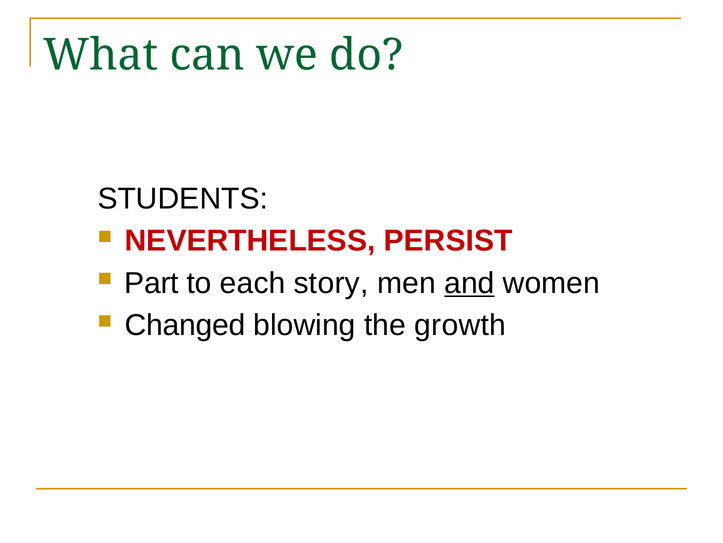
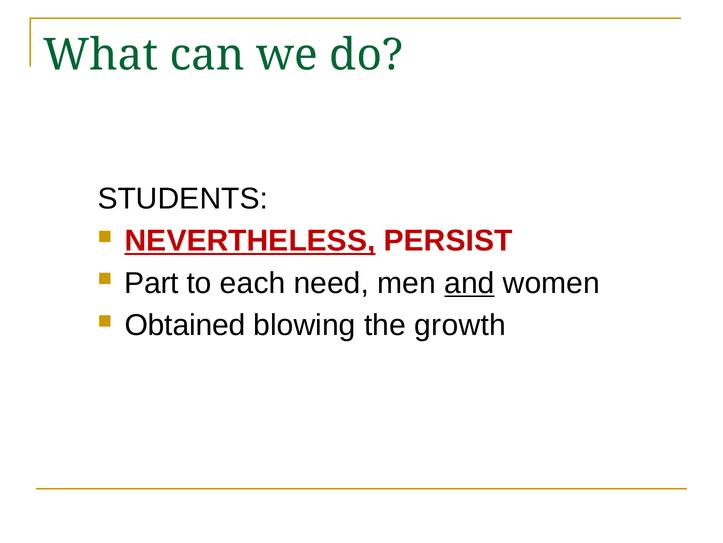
NEVERTHELESS underline: none -> present (250, 241)
story: story -> need (331, 283)
Changed: Changed -> Obtained (185, 325)
